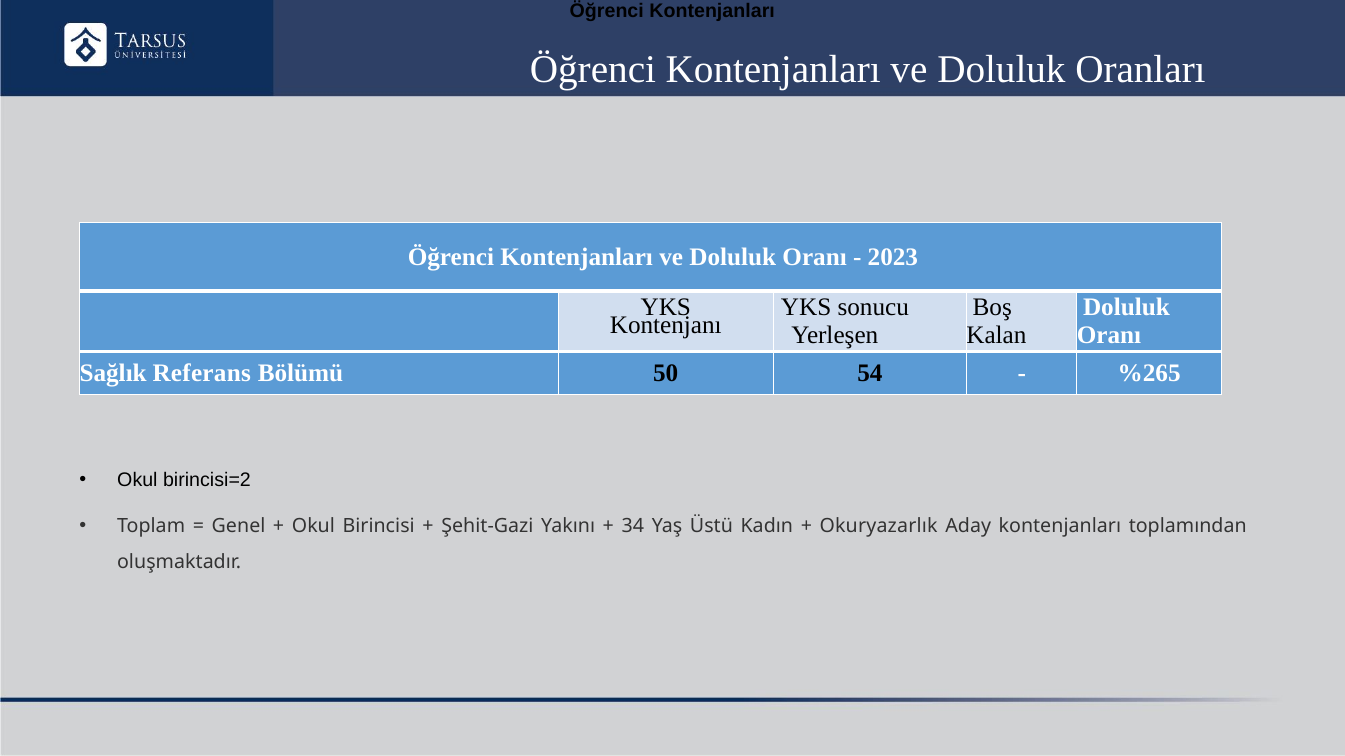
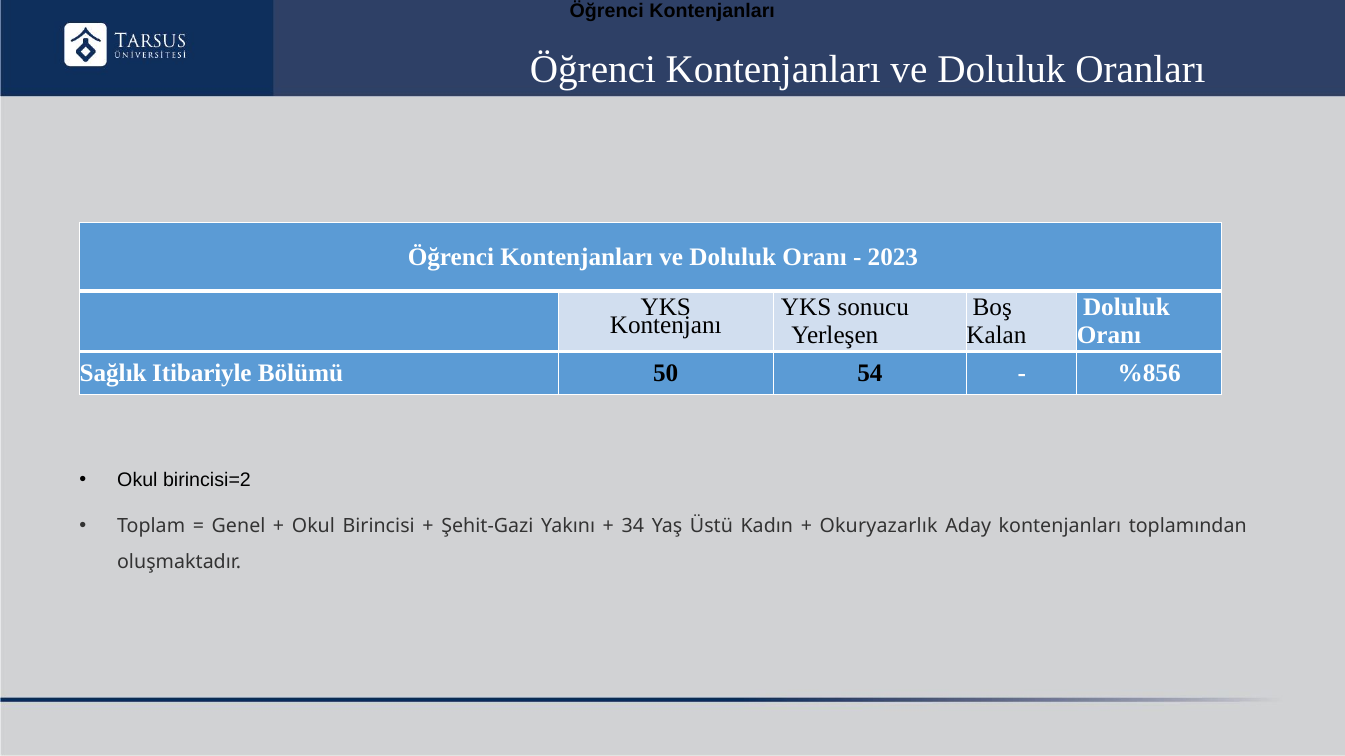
Referans: Referans -> Itibariyle (202, 374)
%265: %265 -> %856 (1149, 374)
